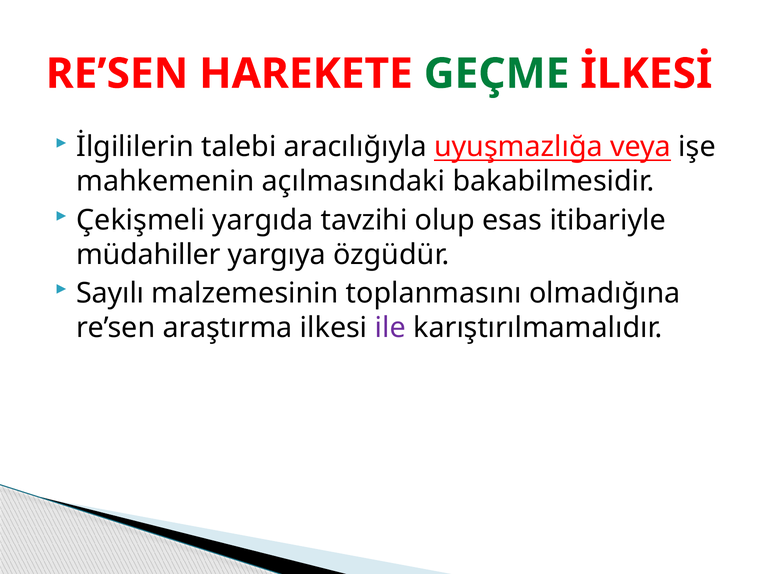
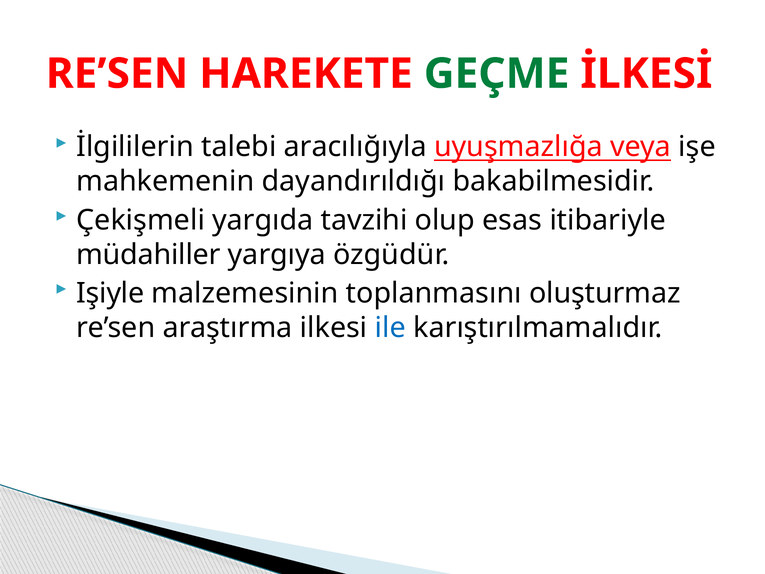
açılmasındaki: açılmasındaki -> dayandırıldığı (354, 181)
Sayılı: Sayılı -> Işiyle (110, 293)
olmadığına: olmadığına -> oluşturmaz (605, 293)
ile colour: purple -> blue (390, 328)
